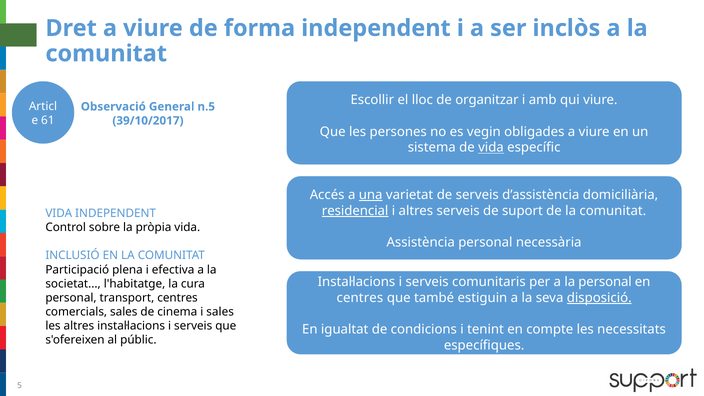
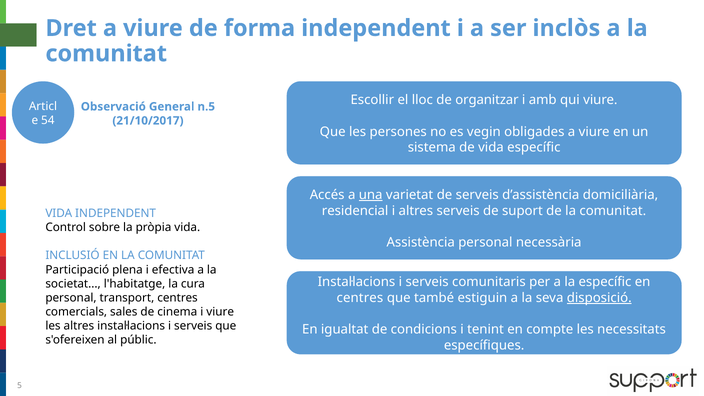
61: 61 -> 54 (48, 120)
39/10/2017: 39/10/2017 -> 21/10/2017 (148, 121)
vida underline: present -> none (491, 148)
residencial underline: present -> none (355, 211)
la personal: personal -> específic (605, 282)
i sales: sales -> viure (220, 312)
